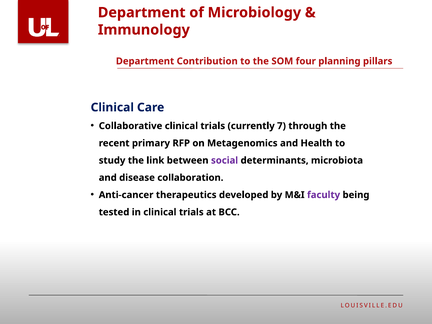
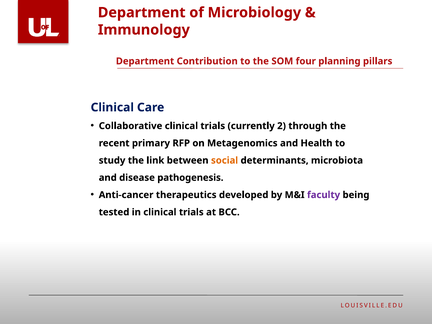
7: 7 -> 2 (282, 126)
social colour: purple -> orange (225, 160)
collaboration: collaboration -> pathogenesis (190, 178)
